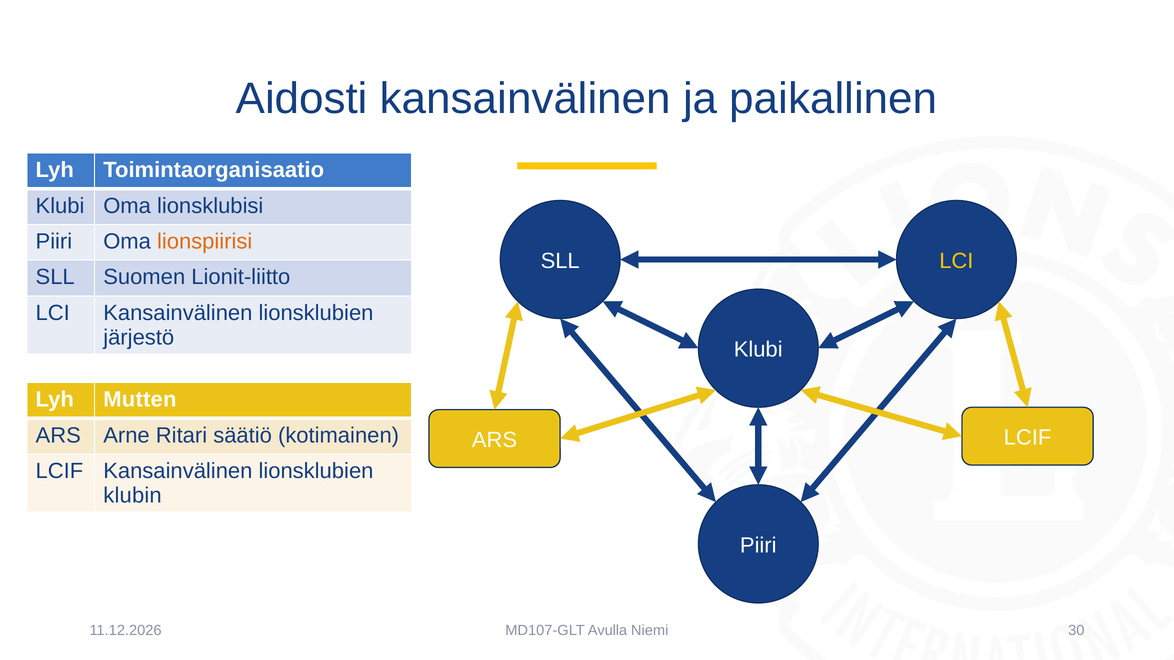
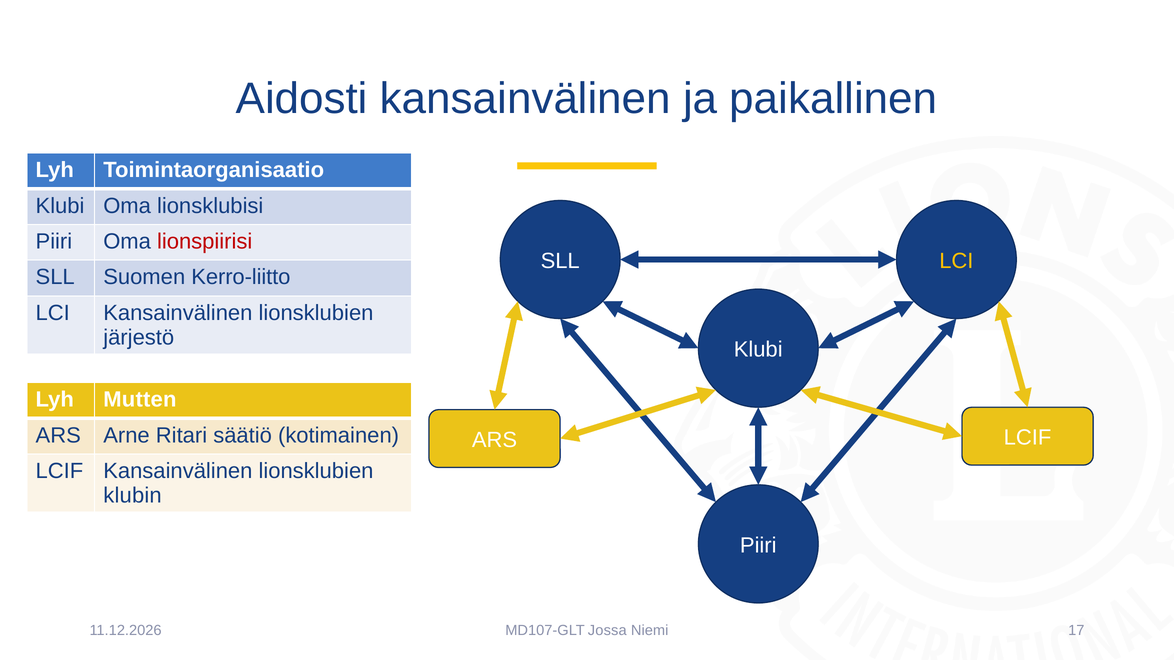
lionspiirisi colour: orange -> red (205, 242)
Lionit-liitto: Lionit-liitto -> Kerro-liitto (241, 277)
Avulla: Avulla -> Jossa (607, 631)
30: 30 -> 17 (1076, 631)
